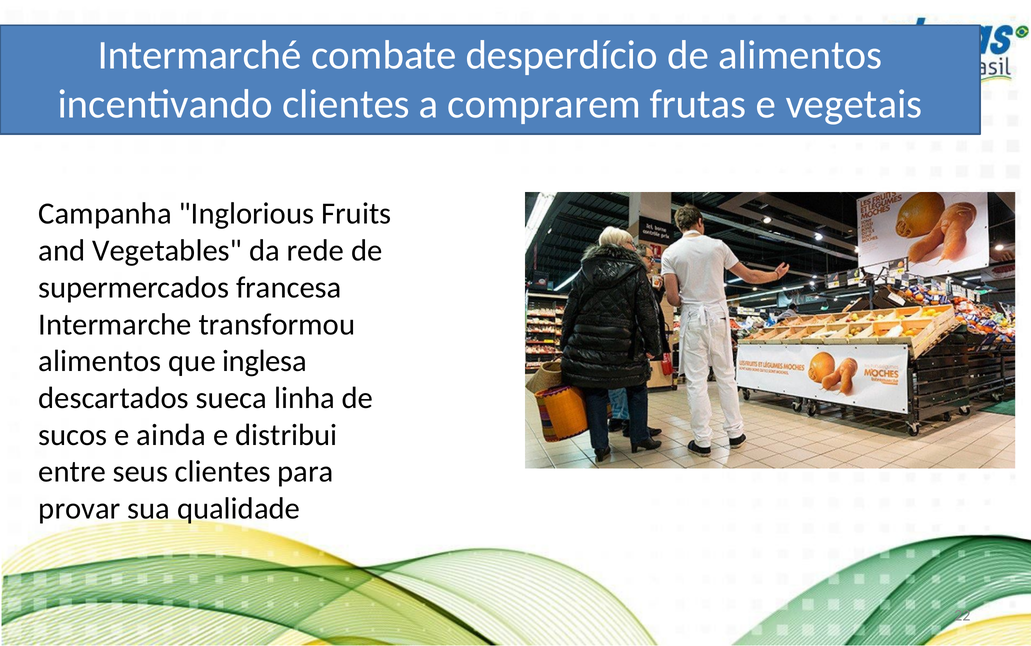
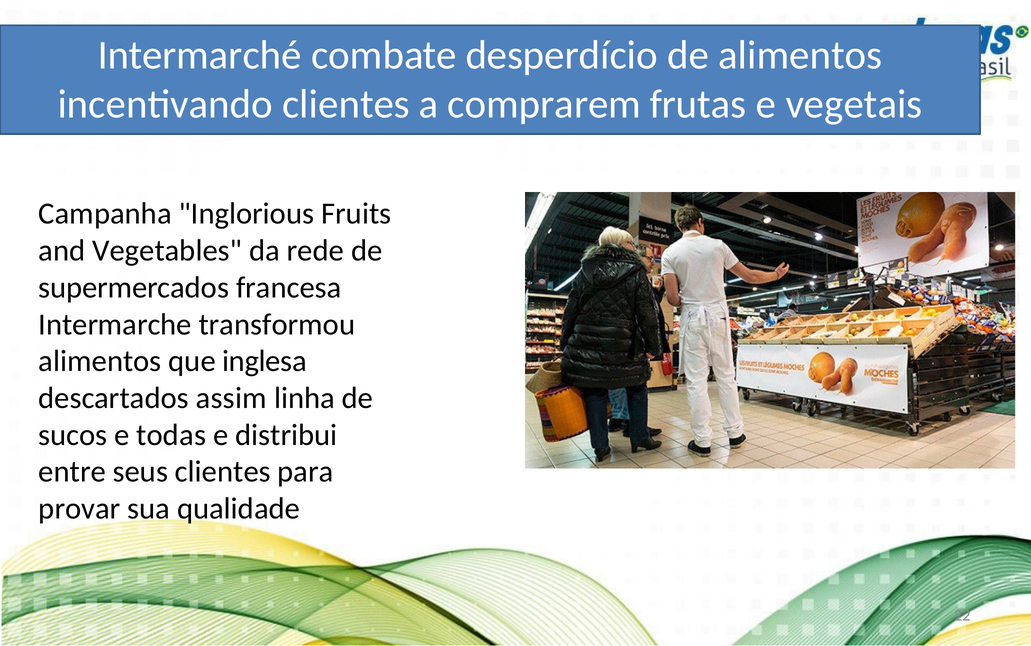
sueca: sueca -> assim (231, 398)
ainda: ainda -> todas (171, 435)
